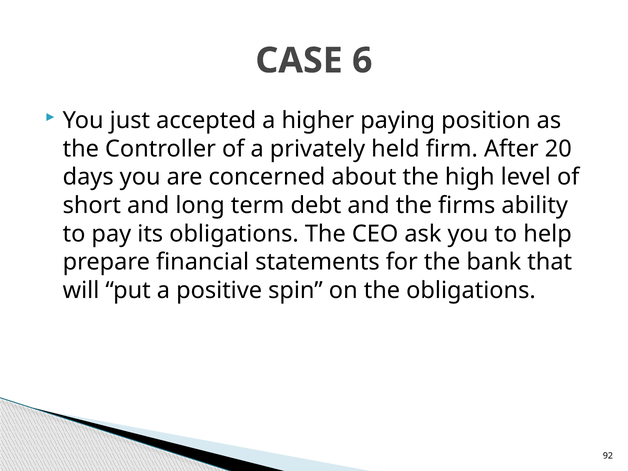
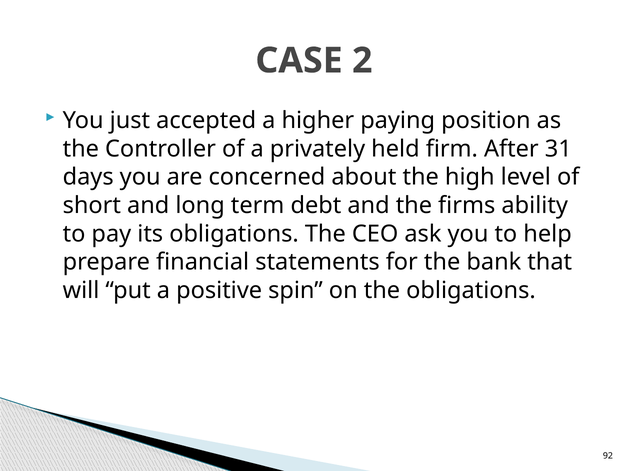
6: 6 -> 2 (362, 61)
20: 20 -> 31 (558, 149)
